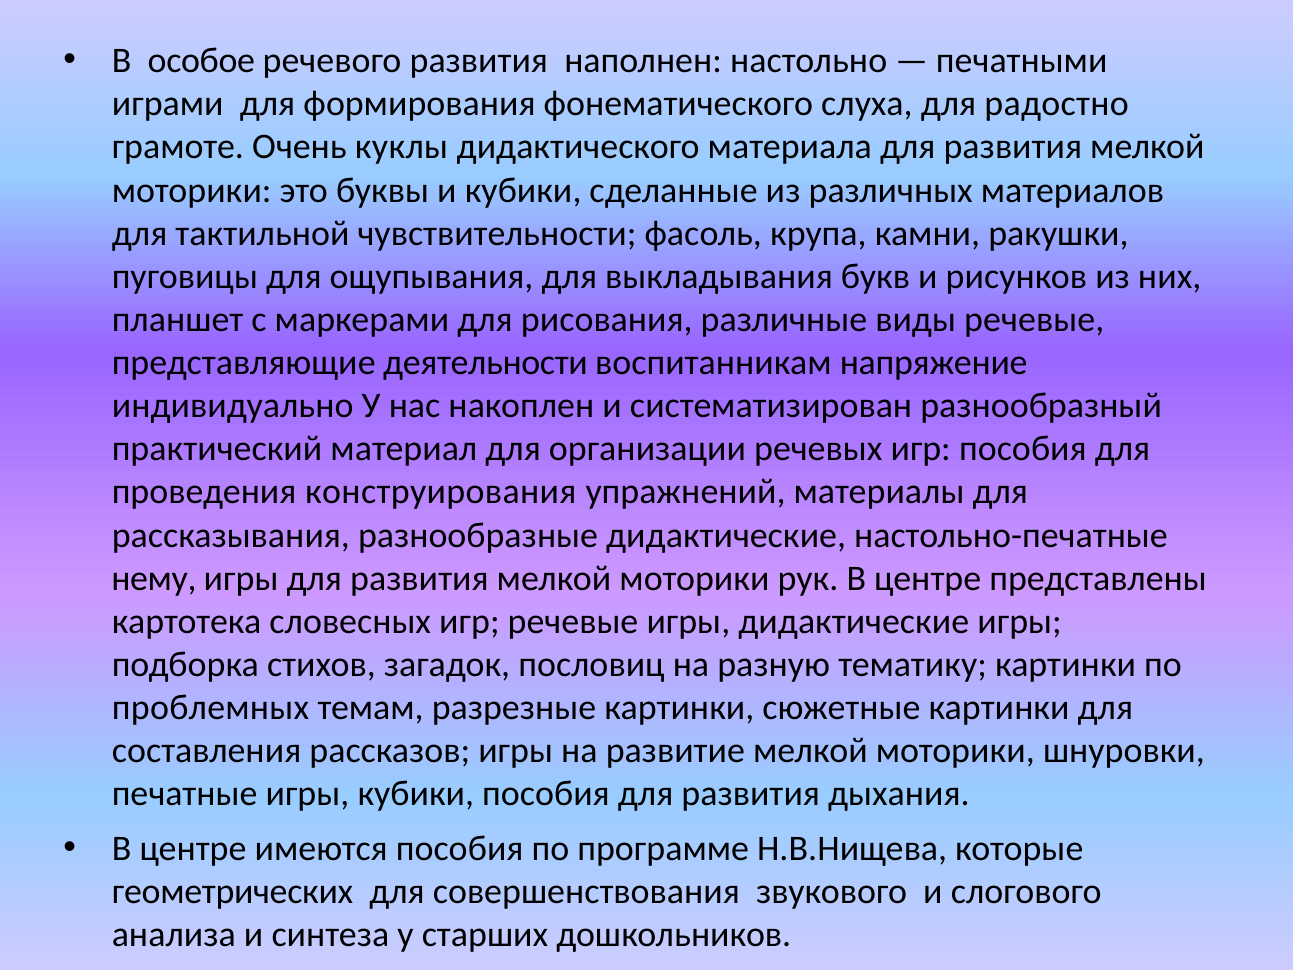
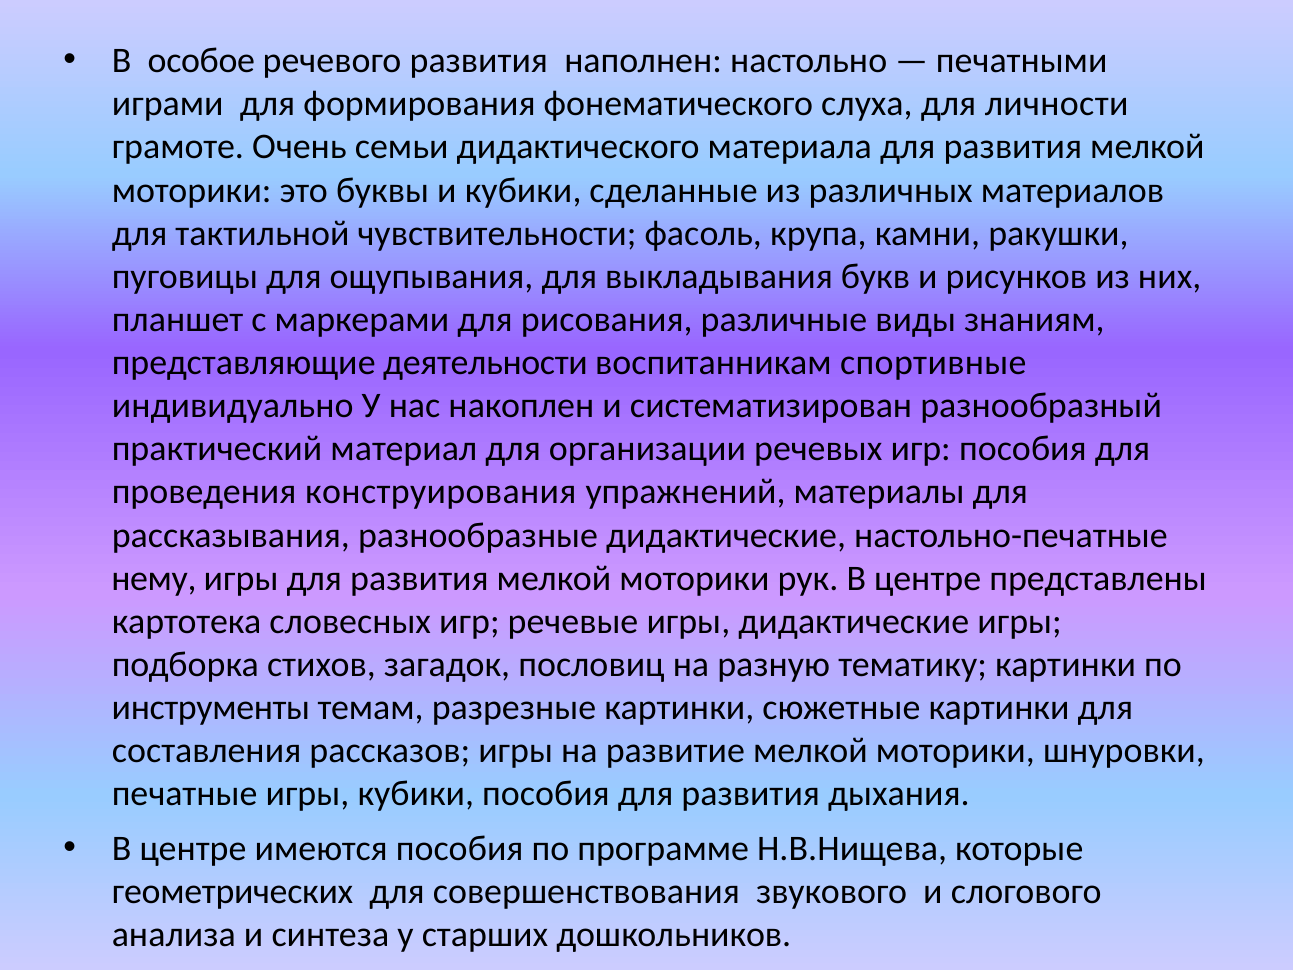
радостно: радостно -> личности (1057, 104)
куклы: куклы -> семьи (402, 147)
виды речевые: речевые -> знаниям (1034, 320)
напряжение: напряжение -> спортивные (933, 363)
проблемных: проблемных -> инструменты (211, 708)
